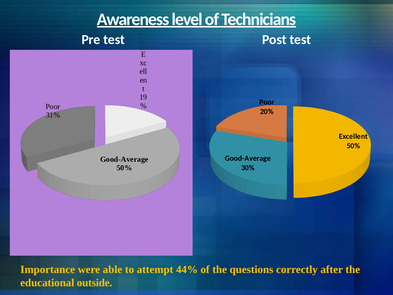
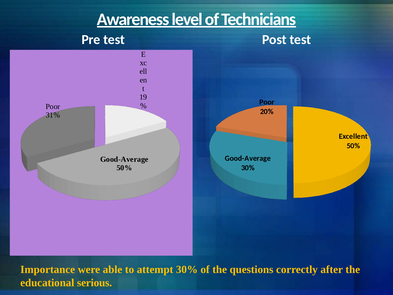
attempt 44%: 44% -> 30% (187, 269)
outside: outside -> serious (95, 282)
